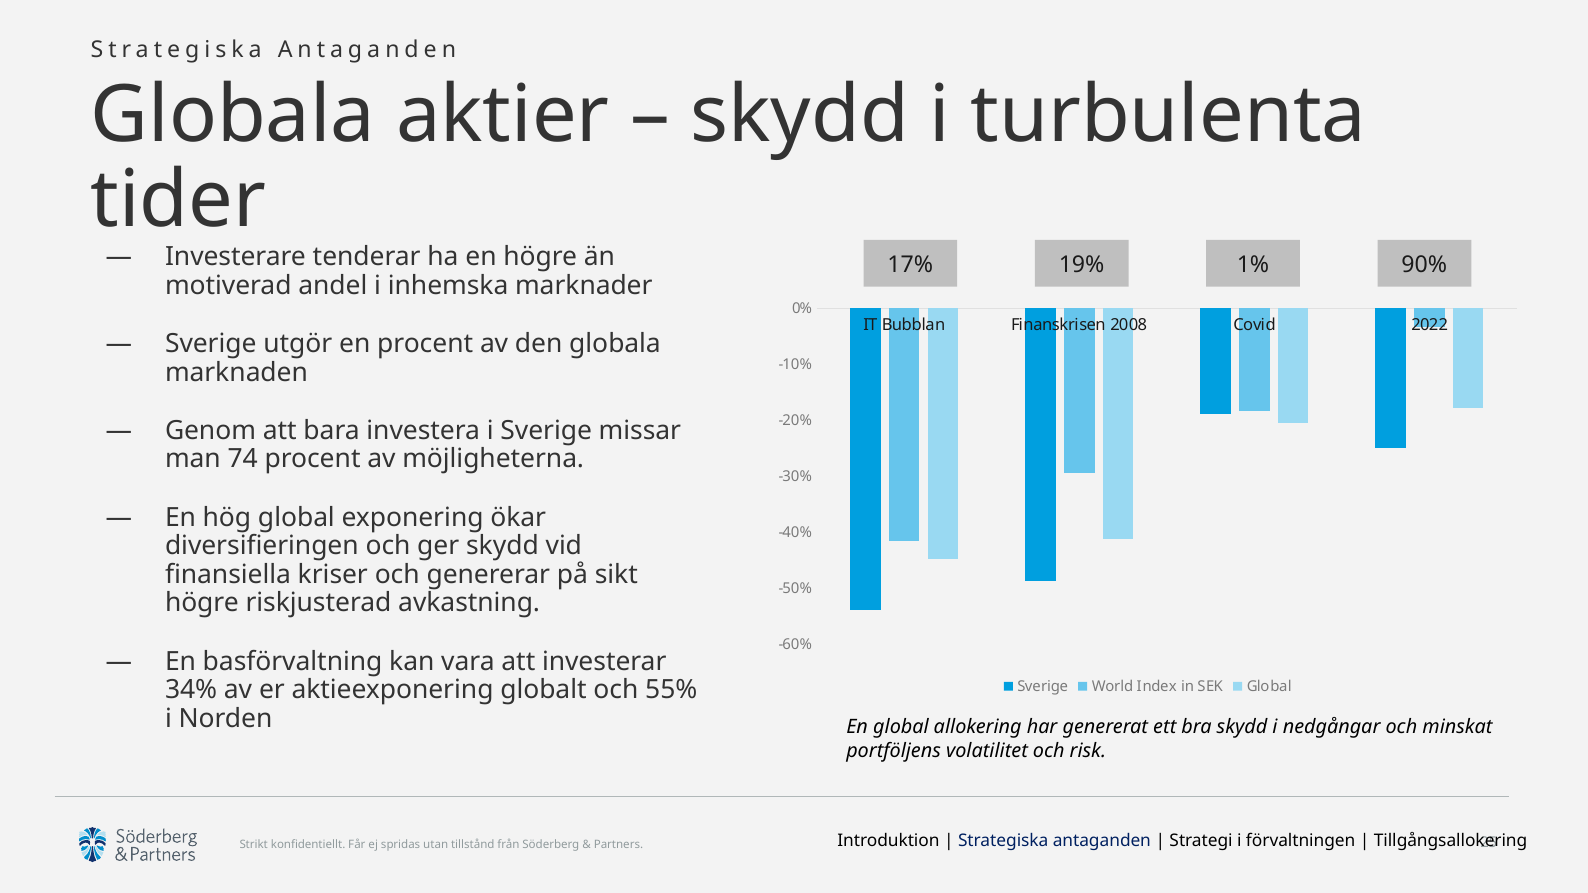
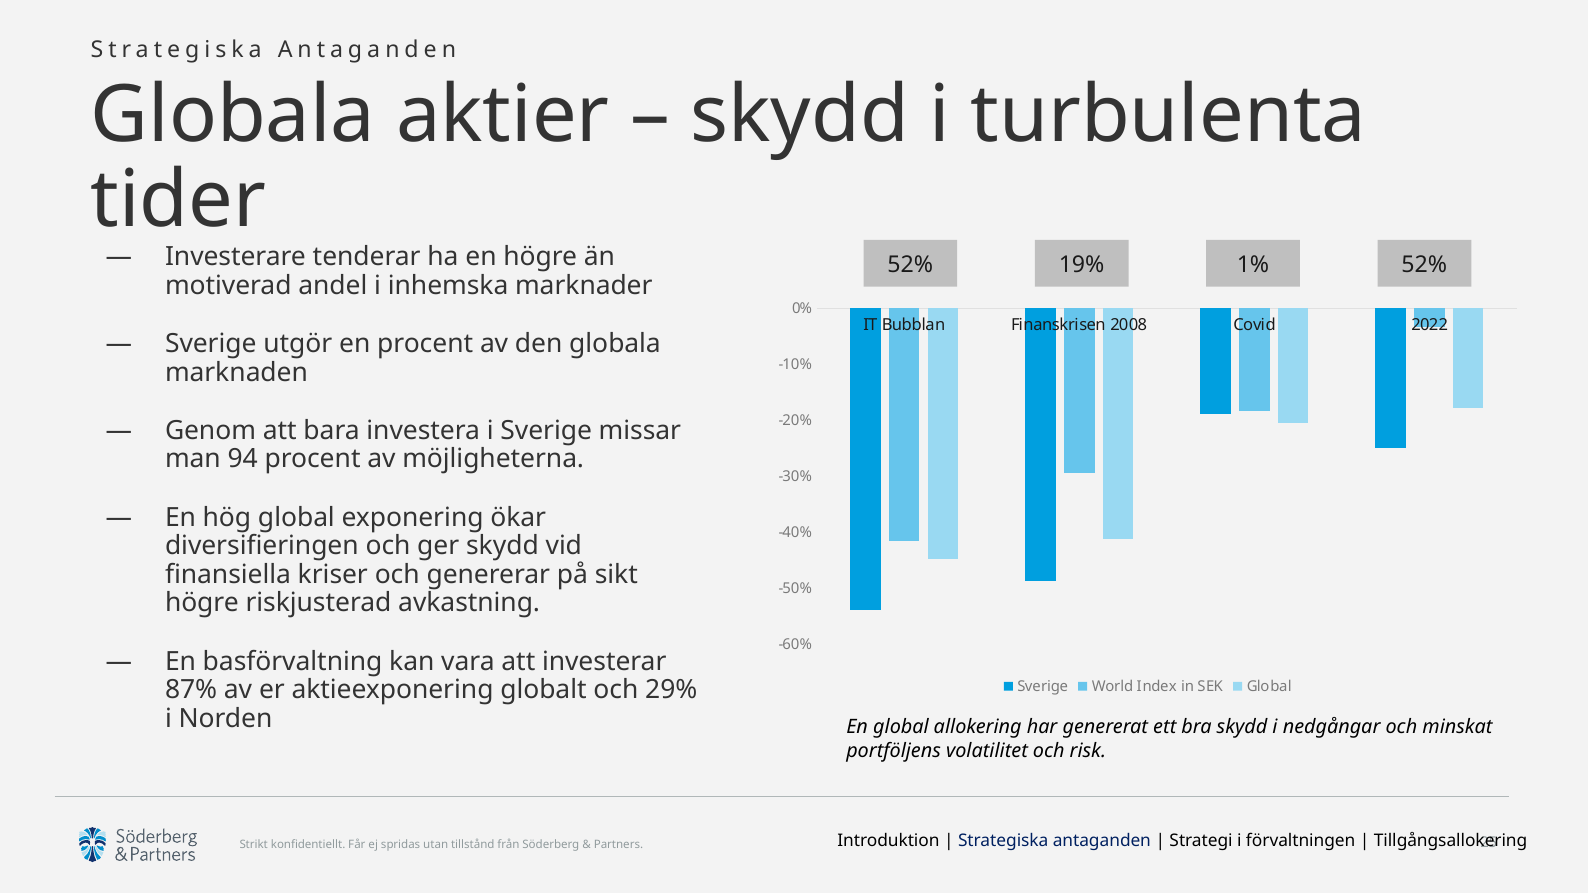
17%: 17% -> 52% (910, 265)
1% 90%: 90% -> 52% (1424, 265)
74: 74 -> 94 (243, 459)
34%: 34% -> 87% (191, 690)
55%: 55% -> 29% (671, 690)
